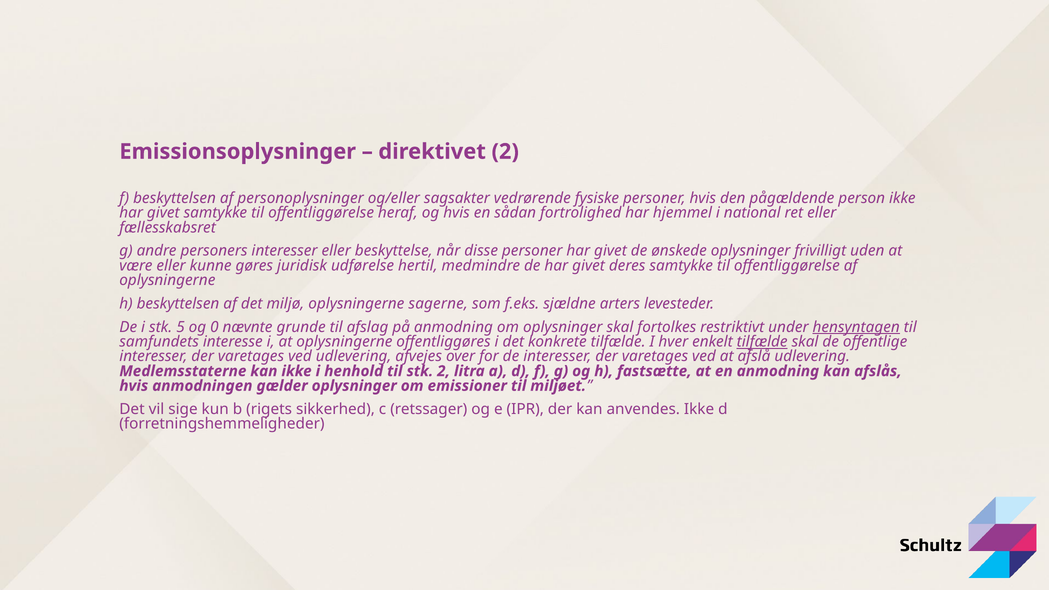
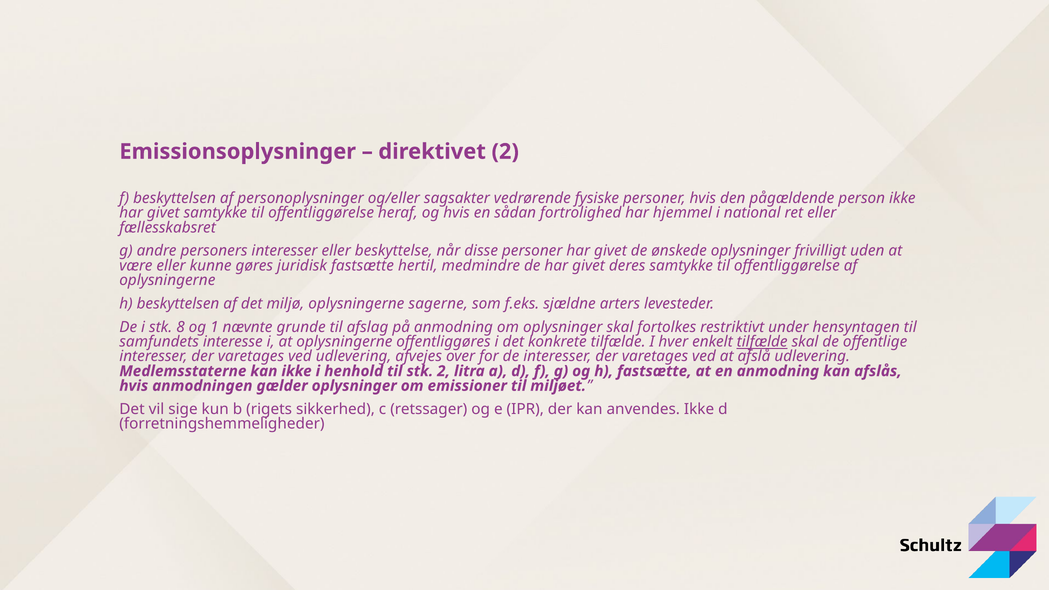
juridisk udførelse: udførelse -> fastsætte (362, 266)
5: 5 -> 8 (181, 327)
0: 0 -> 1 (214, 327)
hensyntagen underline: present -> none (856, 327)
